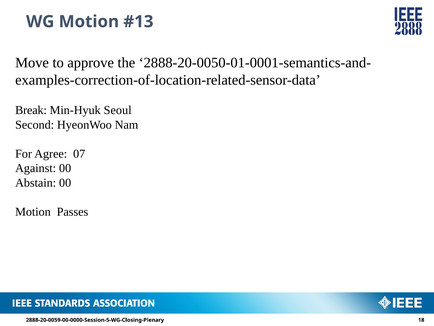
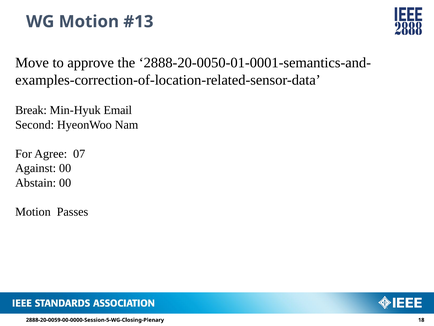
Seoul: Seoul -> Email (118, 110)
